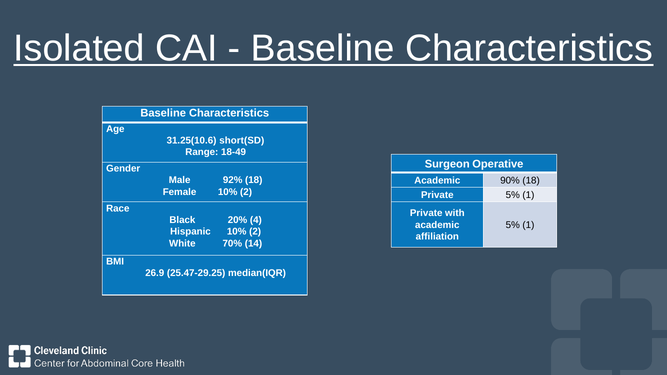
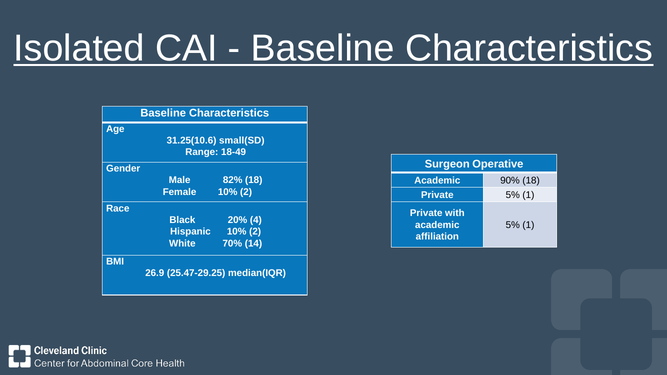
short(SD: short(SD -> small(SD (242, 141)
92%: 92% -> 82% (233, 180)
